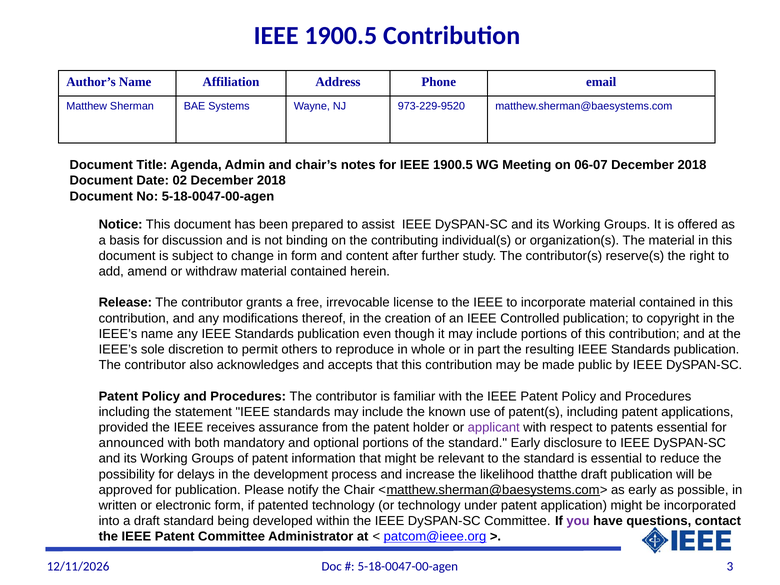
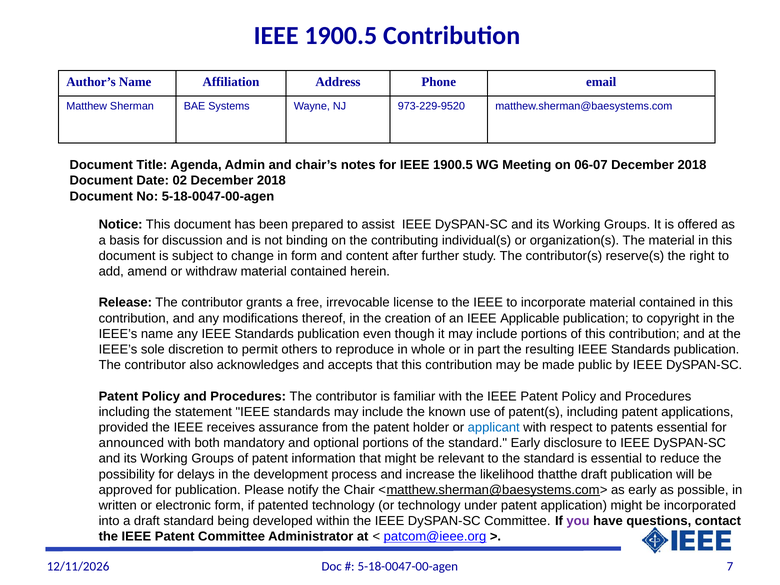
Controlled: Controlled -> Applicable (530, 318)
applicant colour: purple -> blue (494, 427)
3: 3 -> 7 (730, 566)
